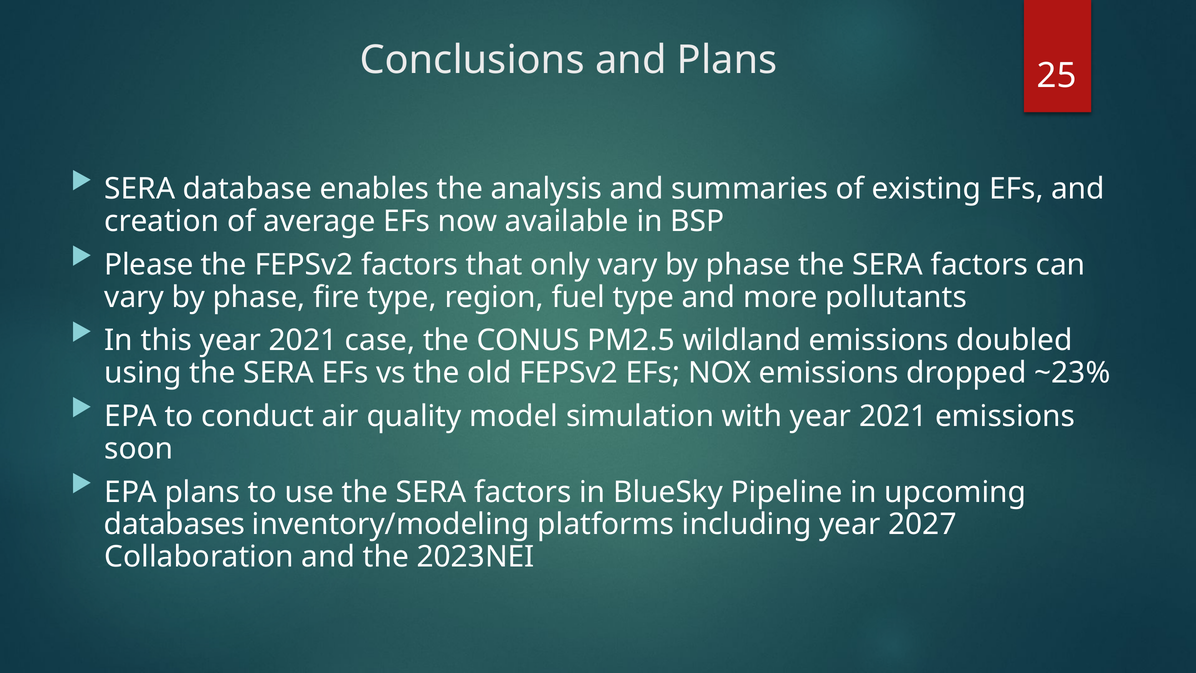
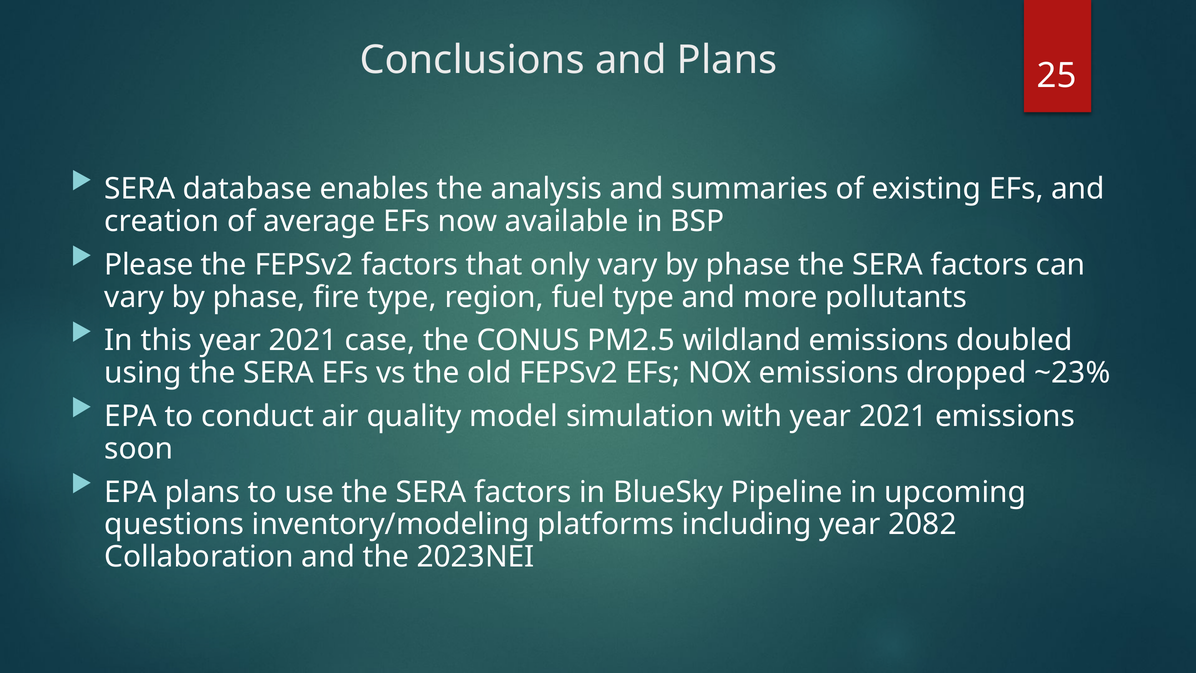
databases: databases -> questions (174, 524)
2027: 2027 -> 2082 (922, 524)
